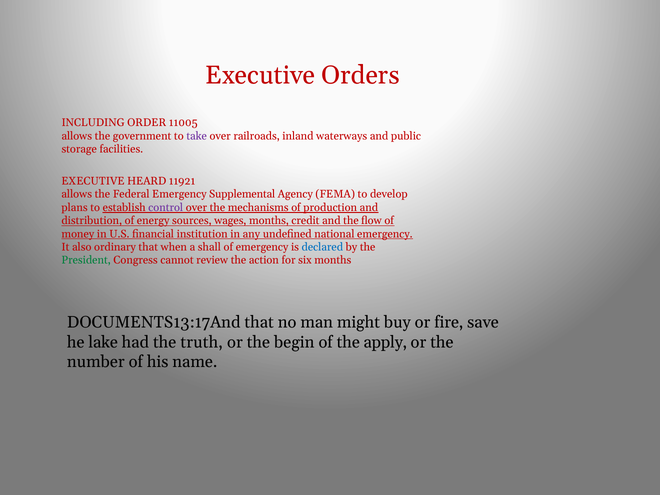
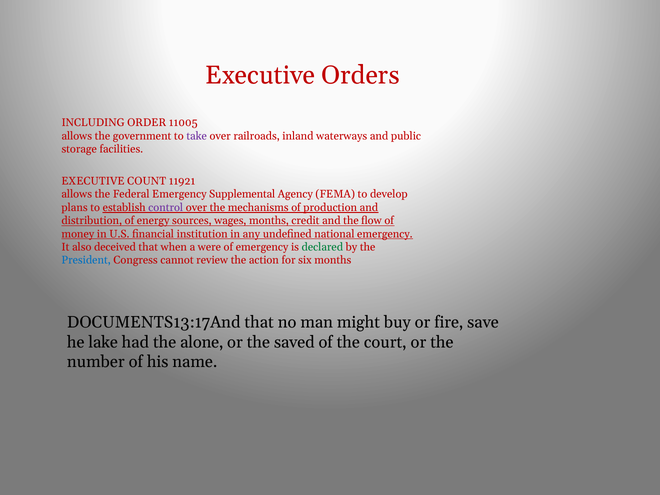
HEARD: HEARD -> COUNT (147, 181)
ordinary: ordinary -> deceived (115, 247)
shall: shall -> were (209, 247)
declared colour: blue -> green (322, 247)
President colour: green -> blue (86, 260)
truth: truth -> alone (202, 342)
begin: begin -> saved (294, 342)
apply: apply -> court (385, 342)
